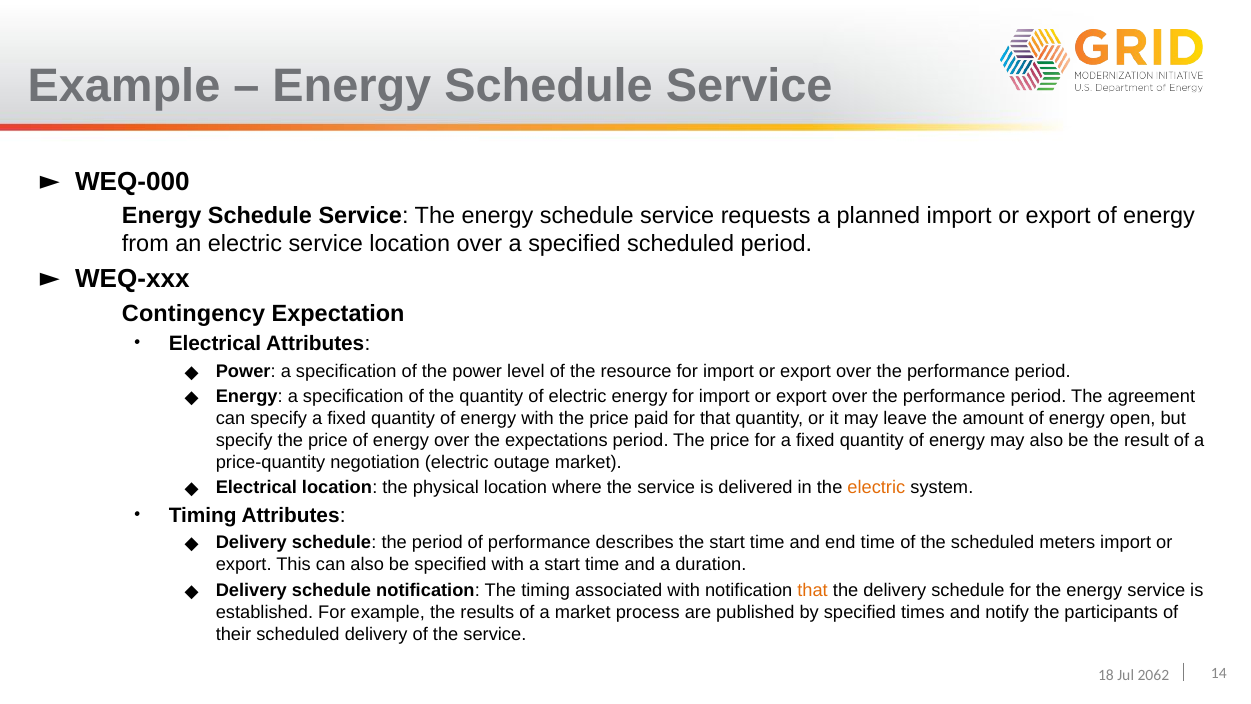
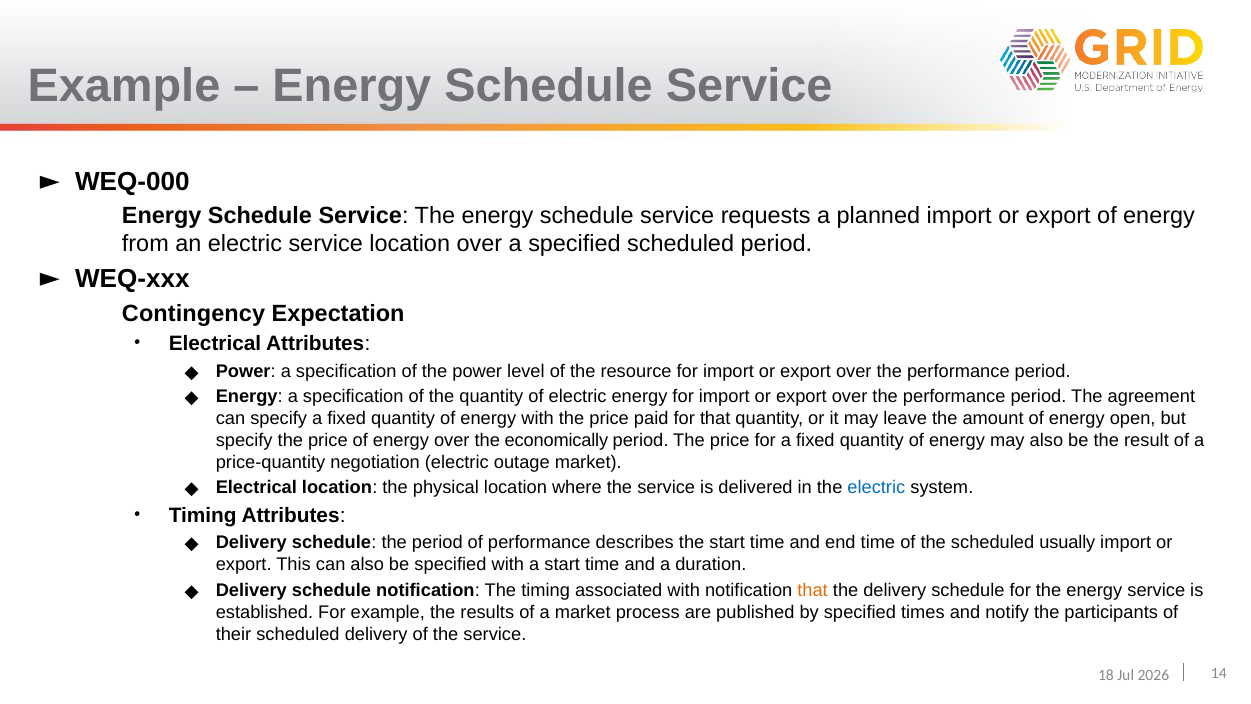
expectations: expectations -> economically (556, 440)
electric colour: orange -> blue (876, 488)
meters: meters -> usually (1067, 542)
2062: 2062 -> 2026 (1153, 675)
